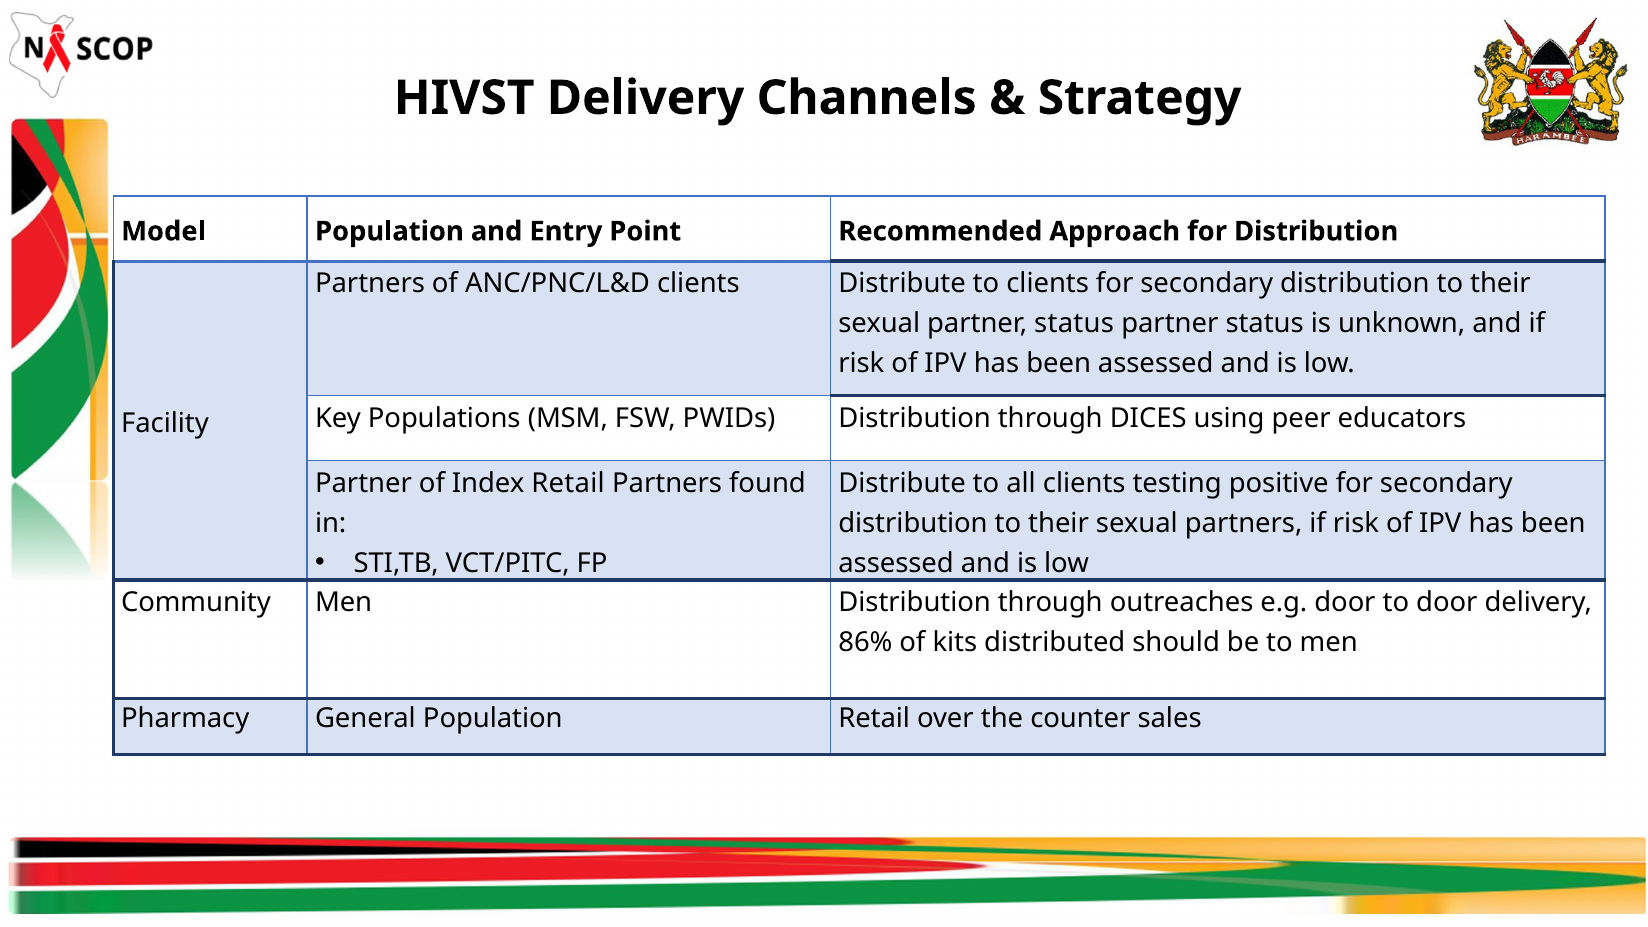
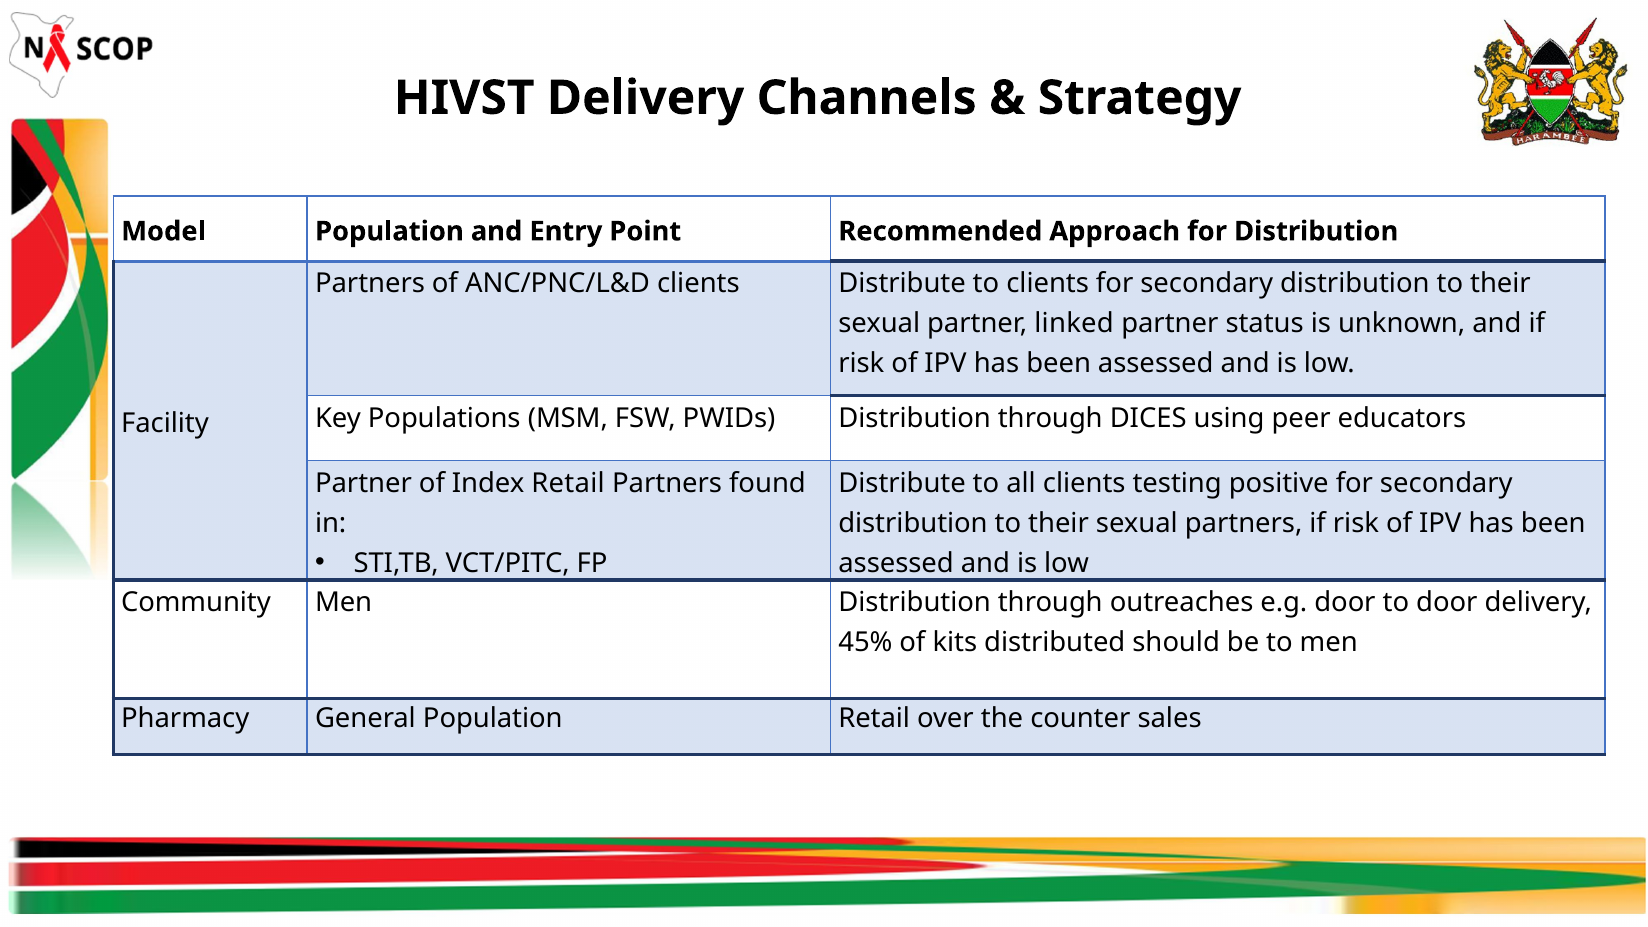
sexual partner status: status -> linked (1074, 324)
86%: 86% -> 45% (865, 643)
